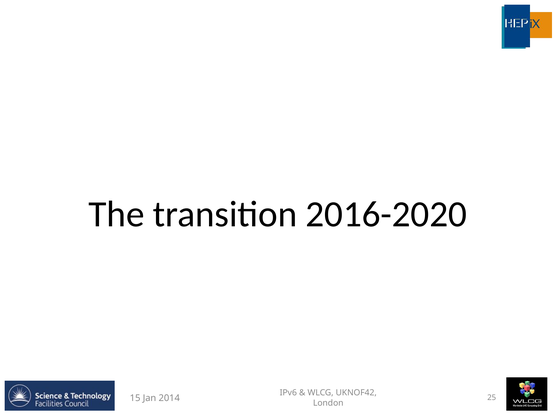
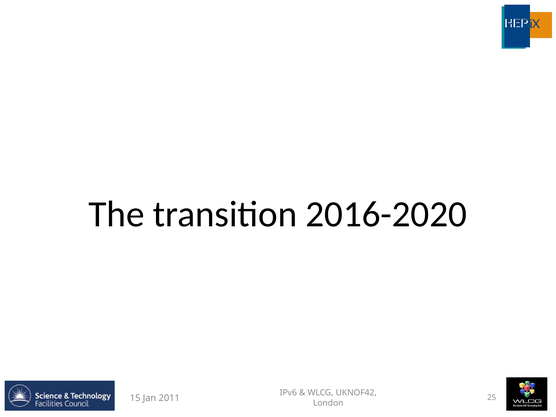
2014: 2014 -> 2011 (169, 398)
